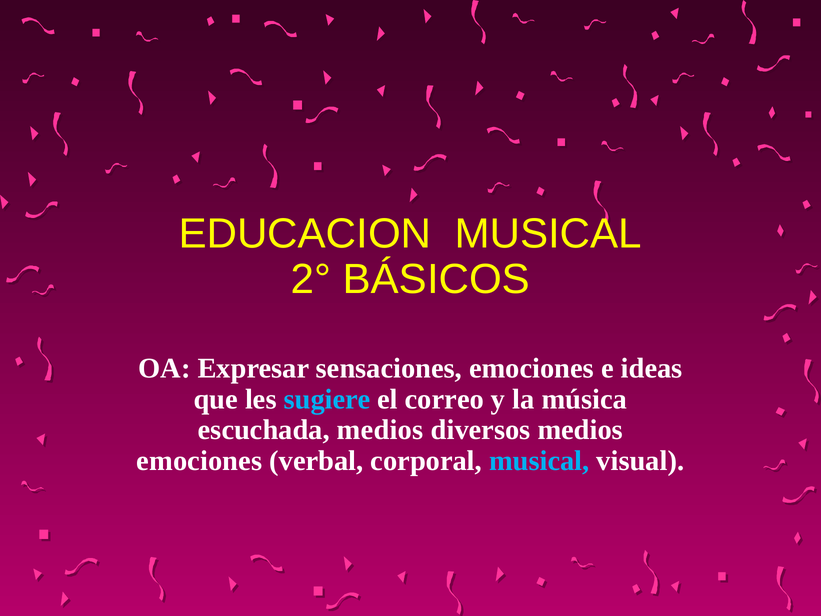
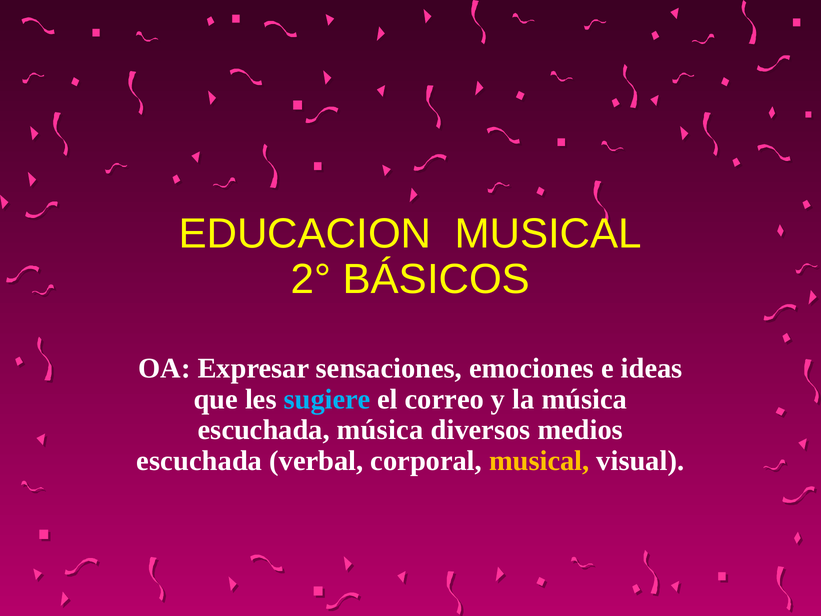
escuchada medios: medios -> música (380, 430)
emociones: emociones -> escuchada (199, 460)
musical colour: light blue -> yellow (539, 460)
